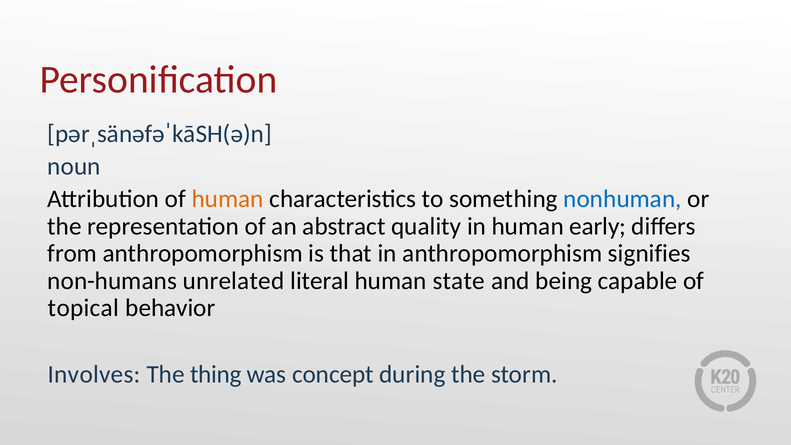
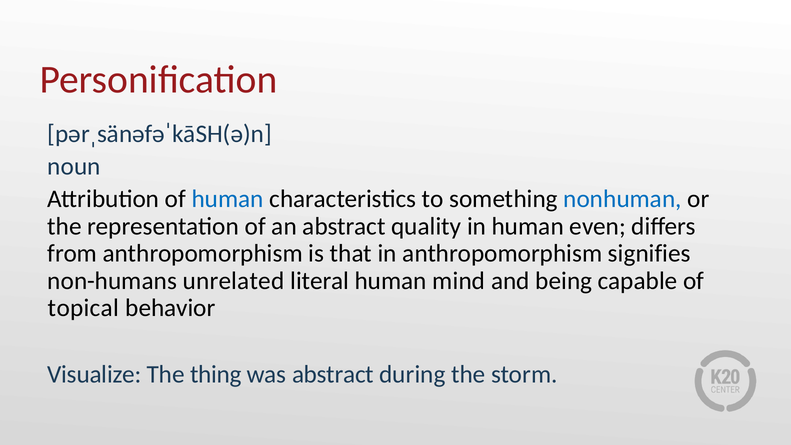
human colour: orange -> blue (228, 199)
early: early -> even (598, 226)
state: state -> mind (459, 281)
Involves: Involves -> Visualize (94, 374)
was concept: concept -> abstract (333, 374)
